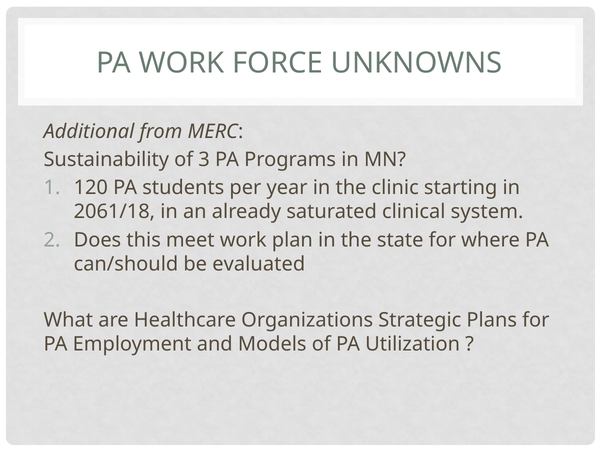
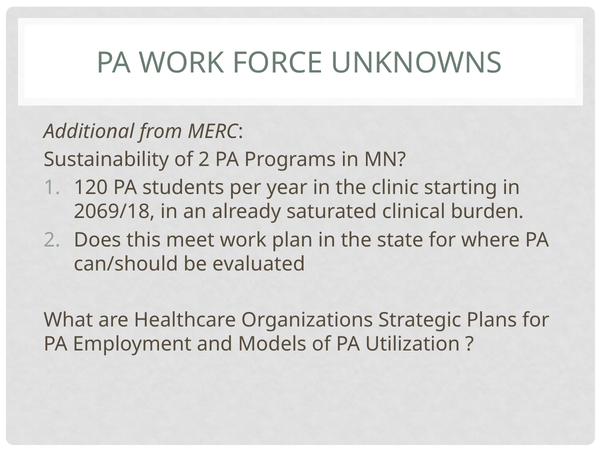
of 3: 3 -> 2 (204, 160)
2061/18: 2061/18 -> 2069/18 (114, 212)
system: system -> burden (487, 212)
